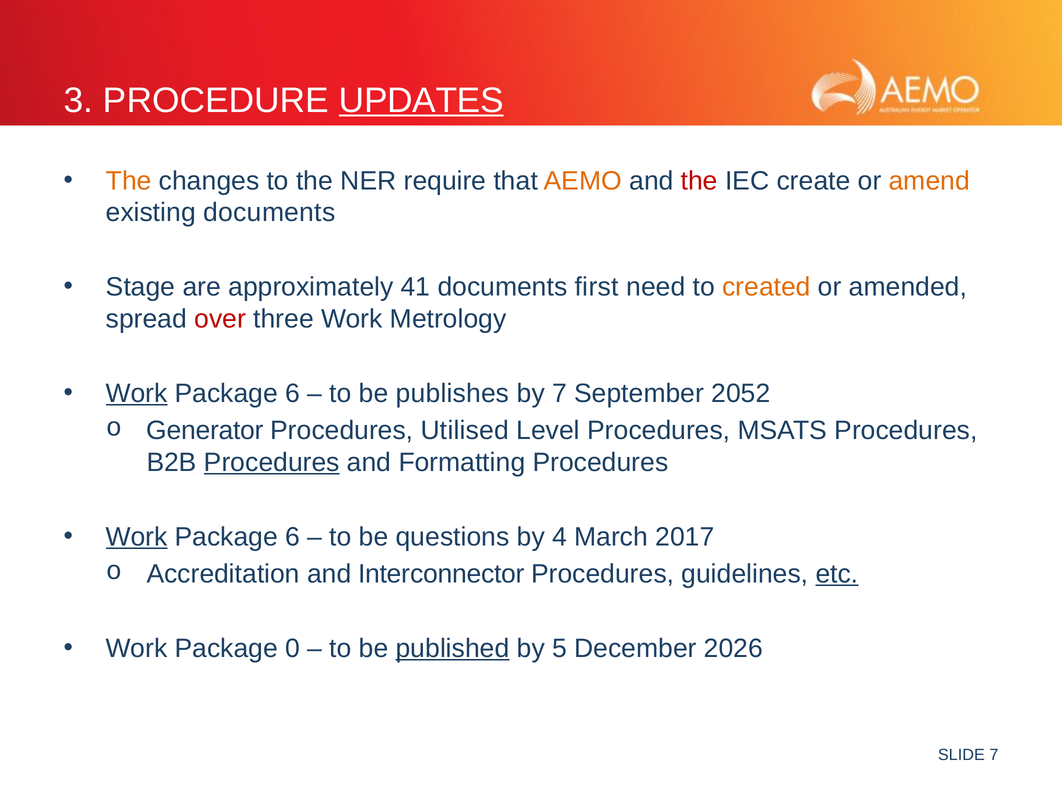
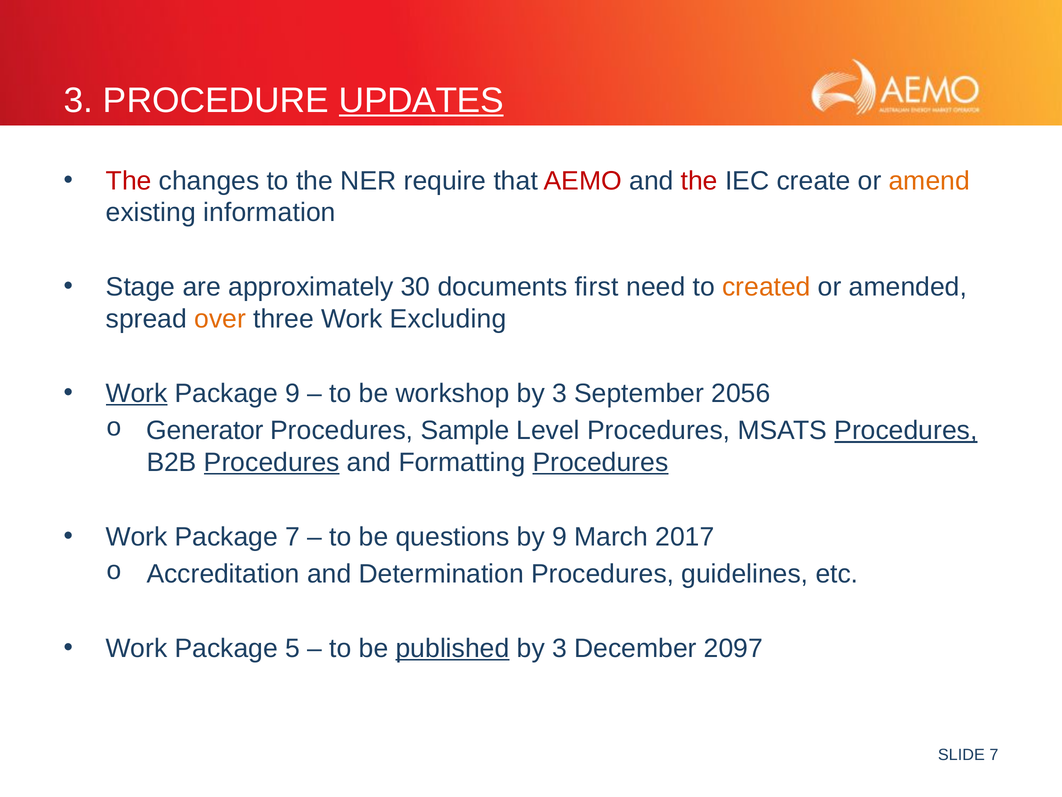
The colour: orange -> red (129, 181)
AEMO colour: orange -> red (583, 181)
existing documents: documents -> information (269, 213)
41: 41 -> 30 (415, 287)
over colour: red -> orange (220, 319)
Metrology: Metrology -> Excluding (448, 319)
6: 6 -> 9 (293, 393)
publishes: publishes -> workshop (453, 393)
7: 7 -> 3 (559, 393)
2052: 2052 -> 2056 (741, 393)
Utilised: Utilised -> Sample (465, 430)
Procedures underline: none -> present (906, 430)
Procedures underline: none -> present (601, 462)
Work underline: present -> none (137, 536)
6: 6 -> 7 (293, 536)
by 4: 4 -> 9 (559, 536)
Interconnector: Interconnector -> Determination (441, 574)
etc underline: present -> none (837, 574)
0: 0 -> 5 (293, 648)
5: 5 -> 3 (559, 648)
2026: 2026 -> 2097 (733, 648)
